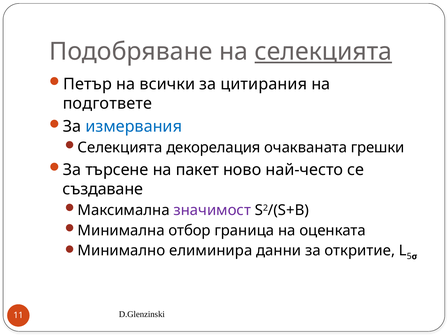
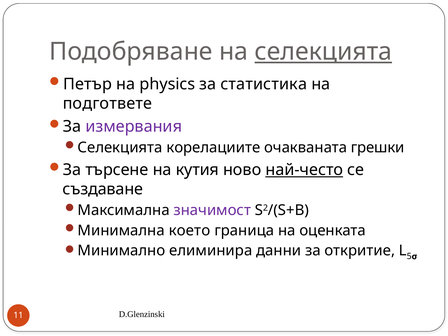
всички: всички -> physics (167, 84)
цитирания: цитирания -> статистика (264, 84)
измервания colour: blue -> purple (134, 127)
декорелация: декорелация -> корелациите (213, 147)
пакет: пакет -> кутия (197, 170)
най-често underline: none -> present (304, 170)
отбор: отбор -> което (189, 230)
